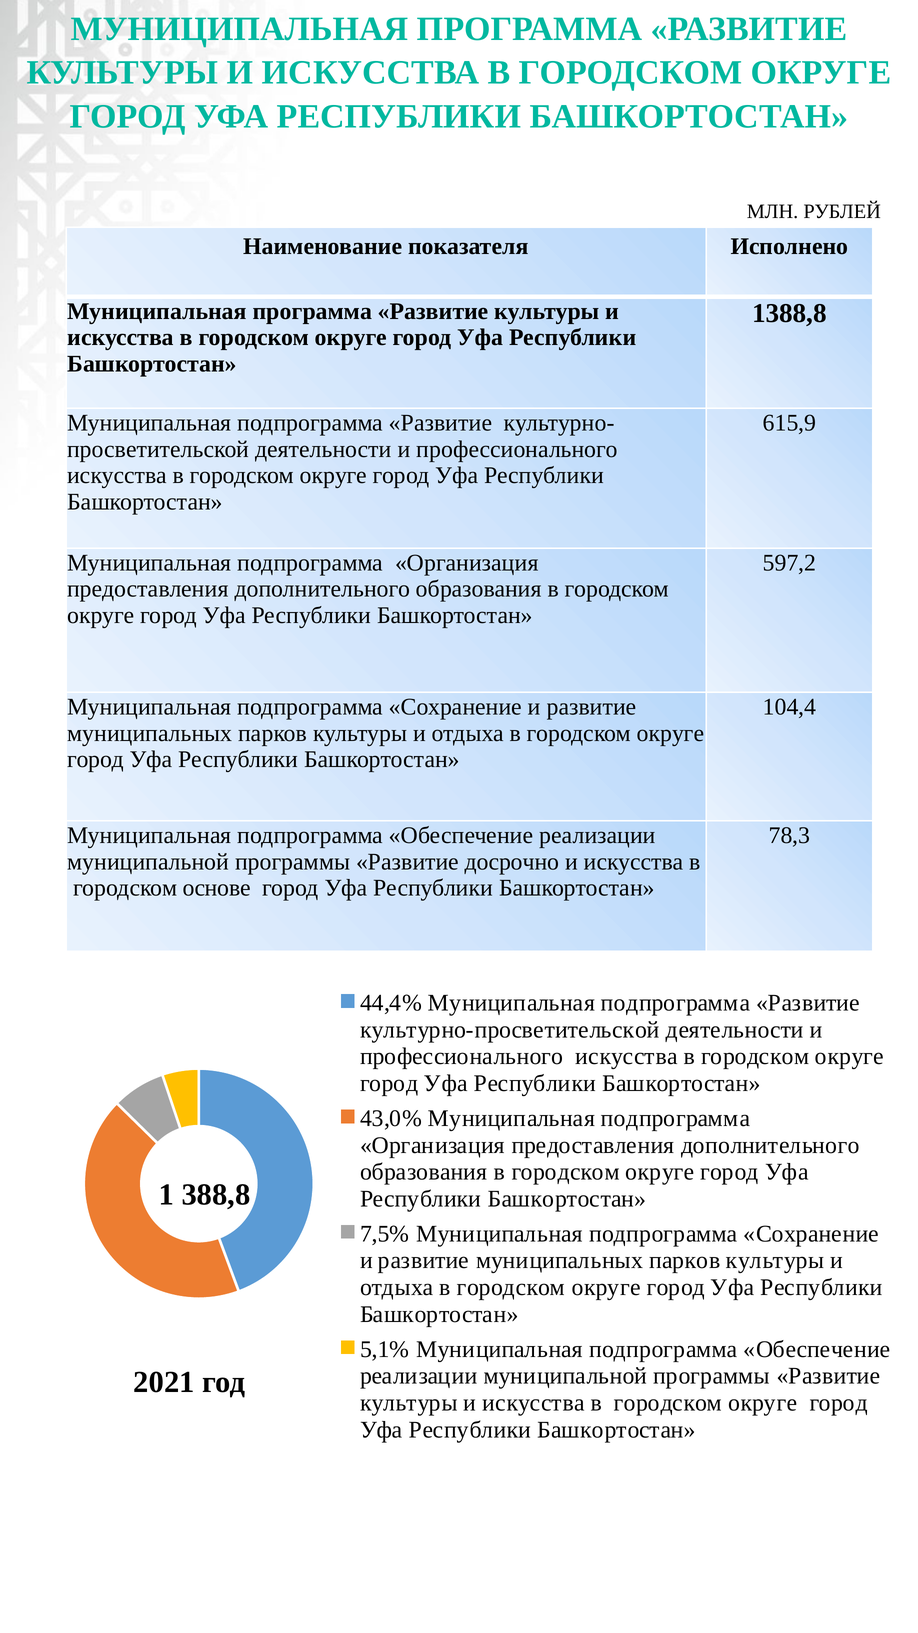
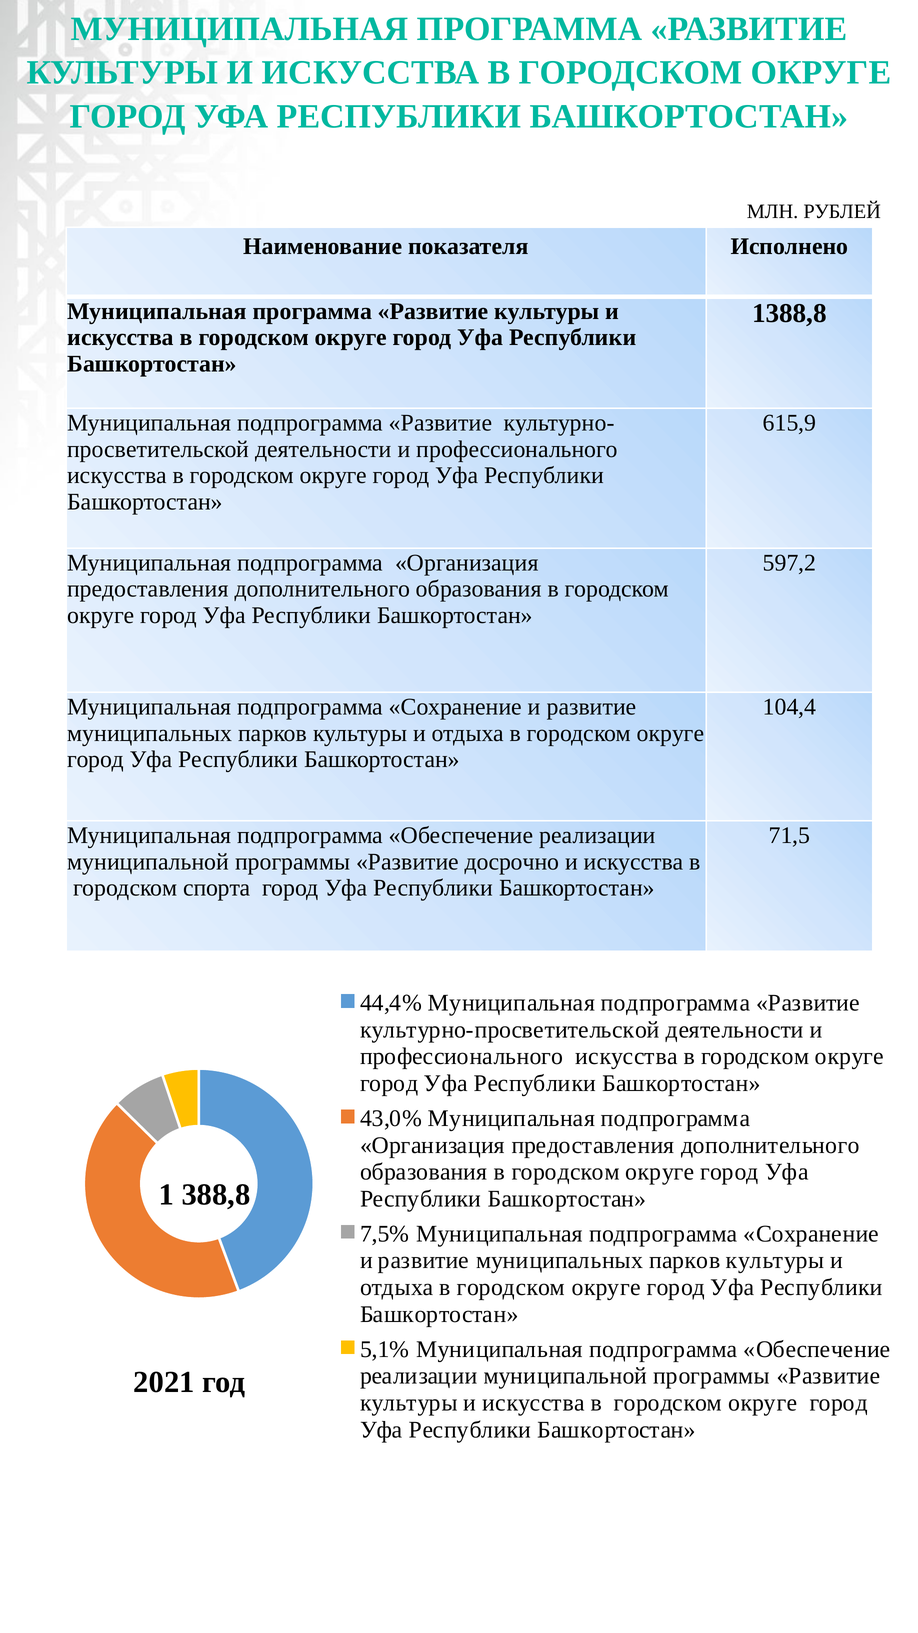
78,3: 78,3 -> 71,5 (789, 835)
основе: основе -> спорта (217, 887)
